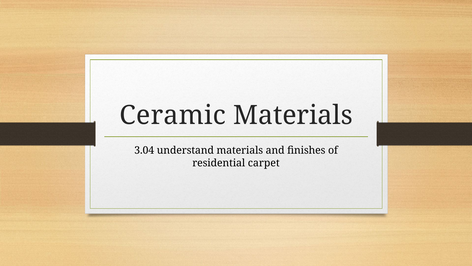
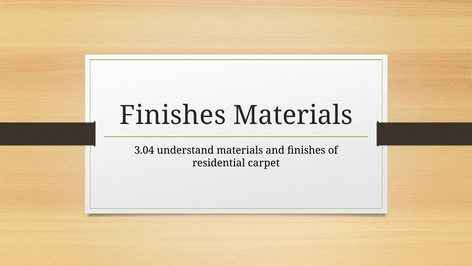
Ceramic: Ceramic -> Finishes (173, 115)
